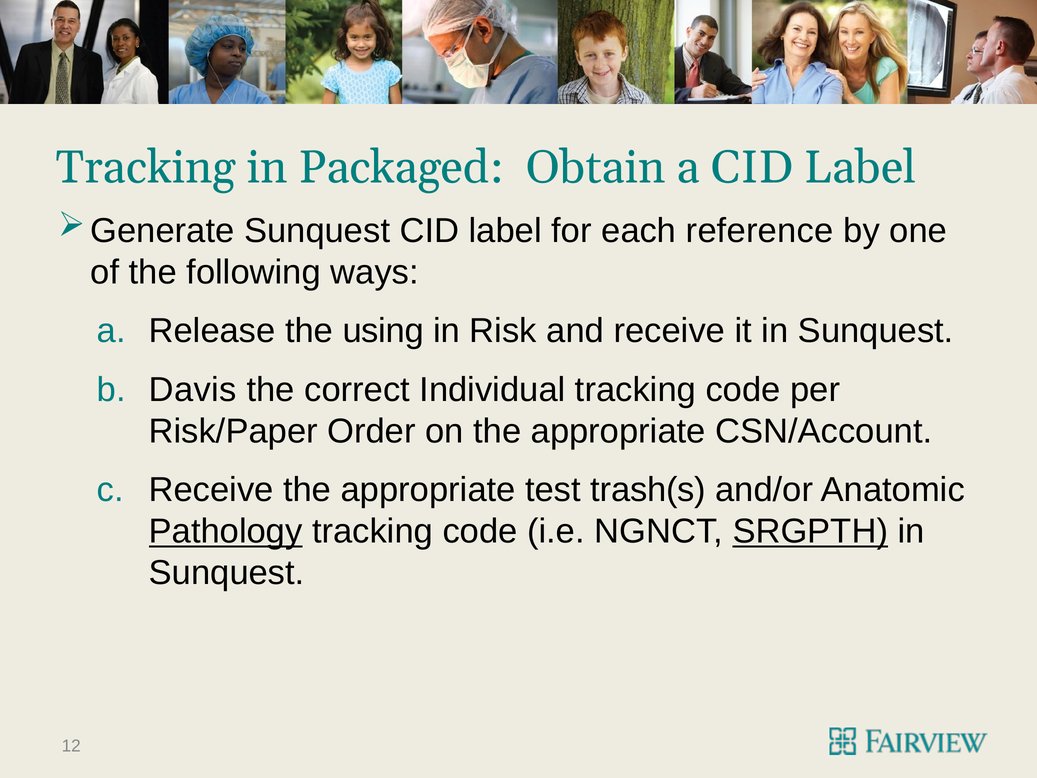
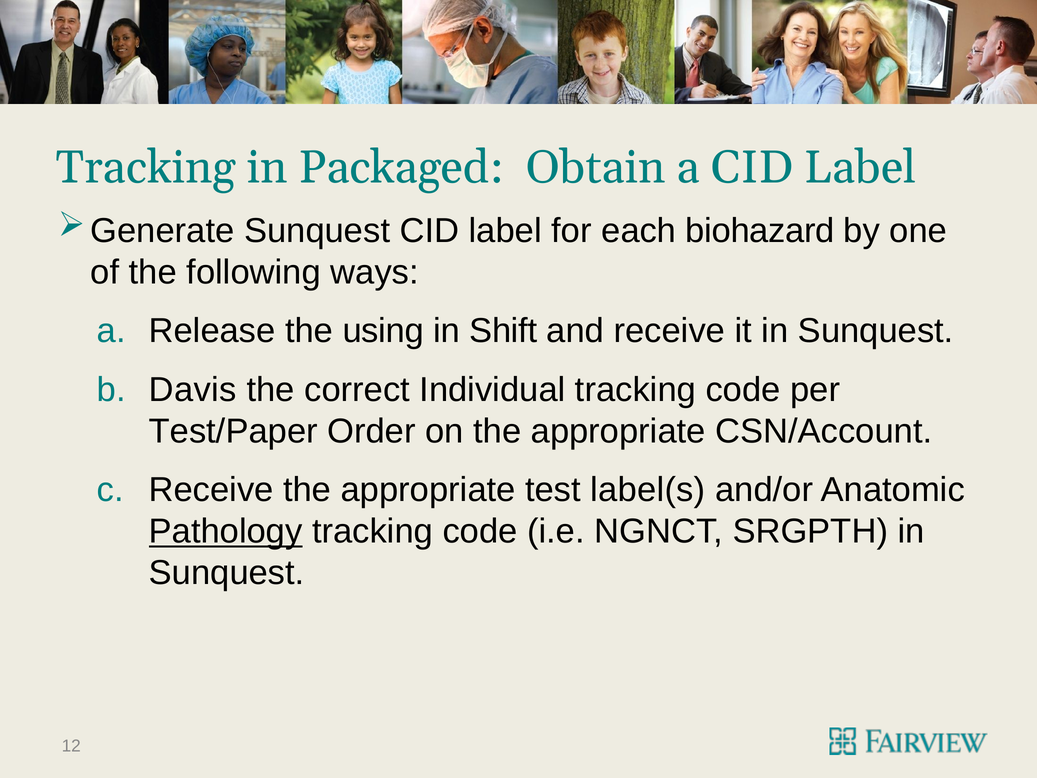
reference: reference -> biohazard (760, 231)
Risk: Risk -> Shift (503, 331)
Risk/Paper: Risk/Paper -> Test/Paper (233, 431)
trash(s: trash(s -> label(s (648, 490)
SRGPTH underline: present -> none (810, 531)
